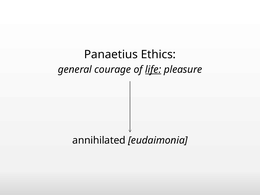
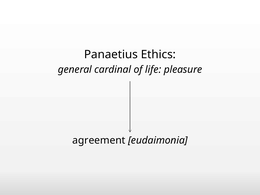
courage: courage -> cardinal (113, 69)
life underline: present -> none (153, 69)
annihilated: annihilated -> agreement (99, 140)
